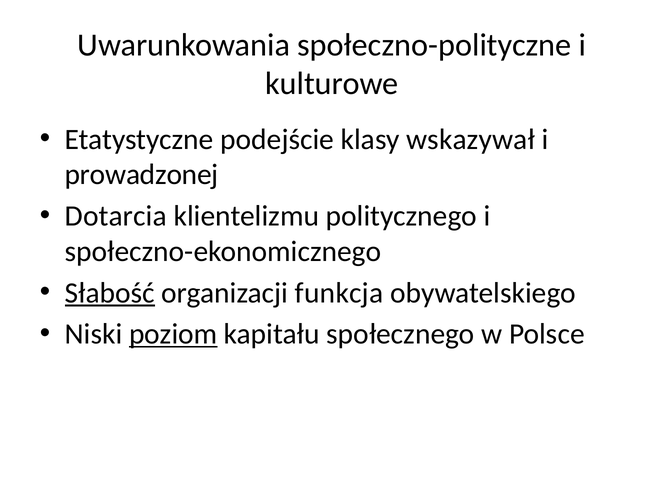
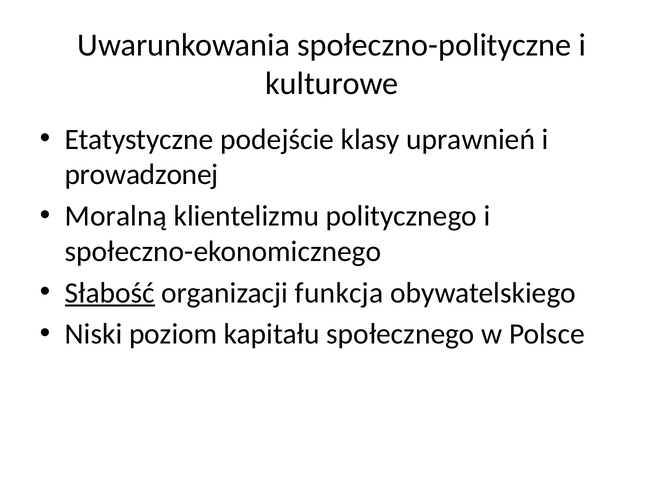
wskazywał: wskazywał -> uprawnień (471, 139)
Dotarcia: Dotarcia -> Moralną (116, 216)
poziom underline: present -> none (173, 334)
